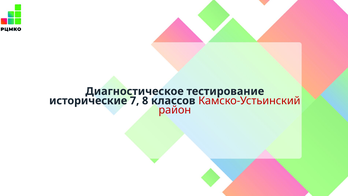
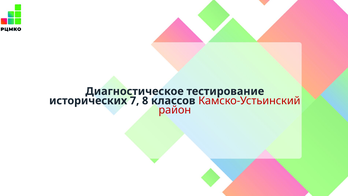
исторические: исторические -> исторических (88, 101)
